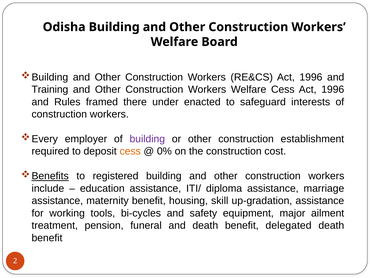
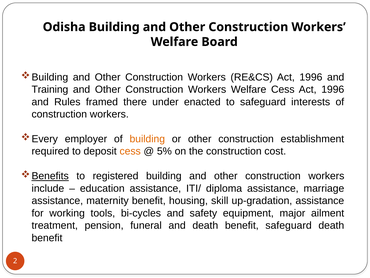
building colour: purple -> orange (147, 139)
0%: 0% -> 5% (164, 151)
benefit delegated: delegated -> safeguard (289, 225)
